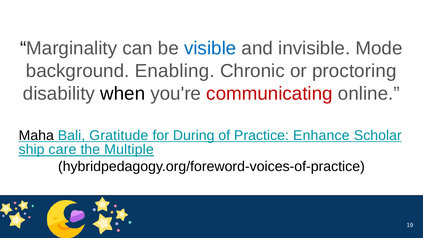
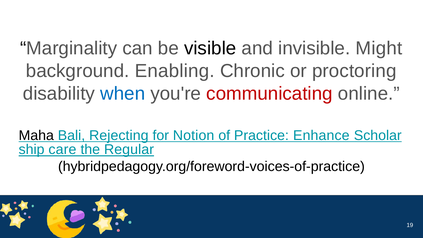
visible colour: blue -> black (210, 48)
Mode: Mode -> Might (379, 48)
when colour: black -> blue (123, 93)
Gratitude: Gratitude -> Rejecting (119, 135)
During: During -> Notion (194, 135)
Multiple: Multiple -> Regular (129, 150)
